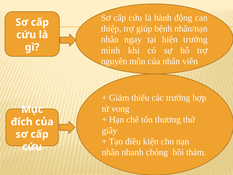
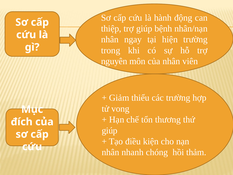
mình: mình -> trong (111, 50)
giây: giây -> giúp (110, 130)
